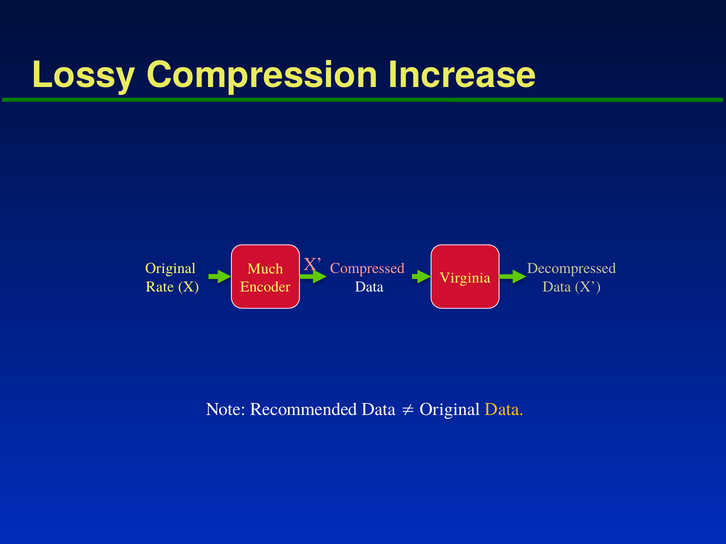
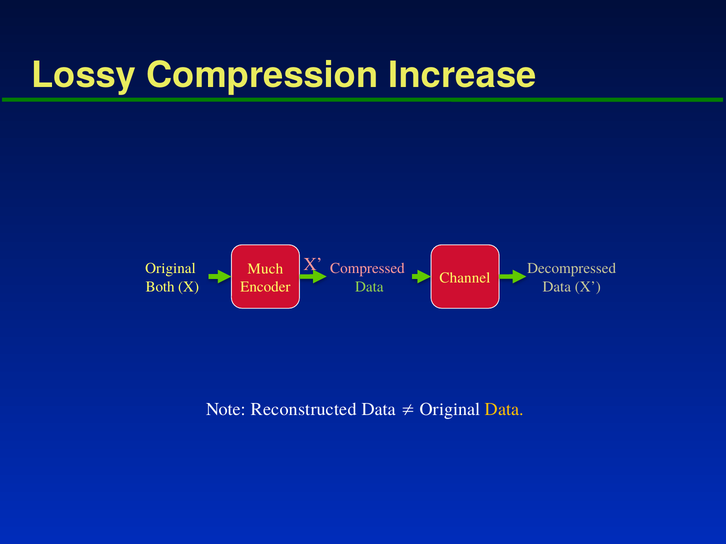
Virginia: Virginia -> Channel (465, 278)
Rate: Rate -> Both (160, 287)
Data colour: white -> light green (369, 287)
Recommended: Recommended -> Reconstructed (304, 410)
